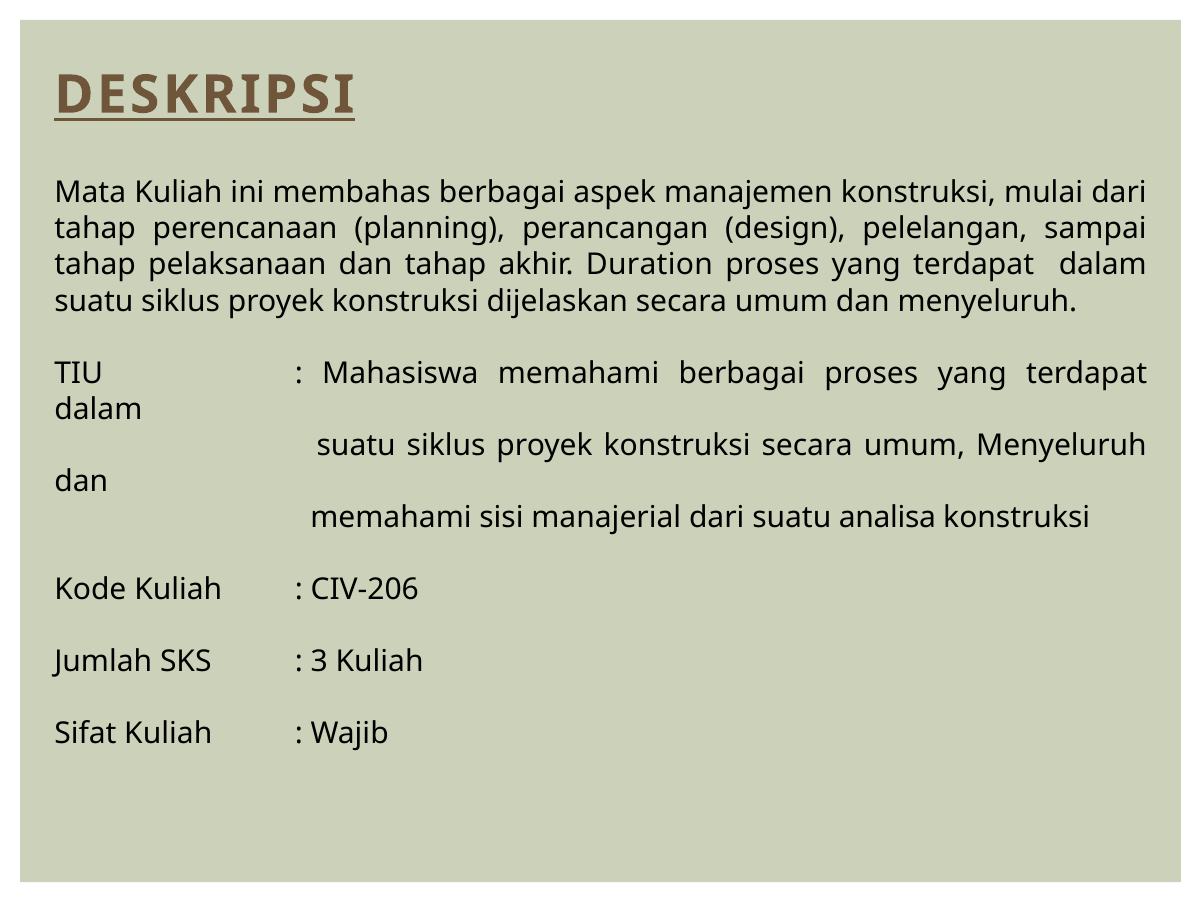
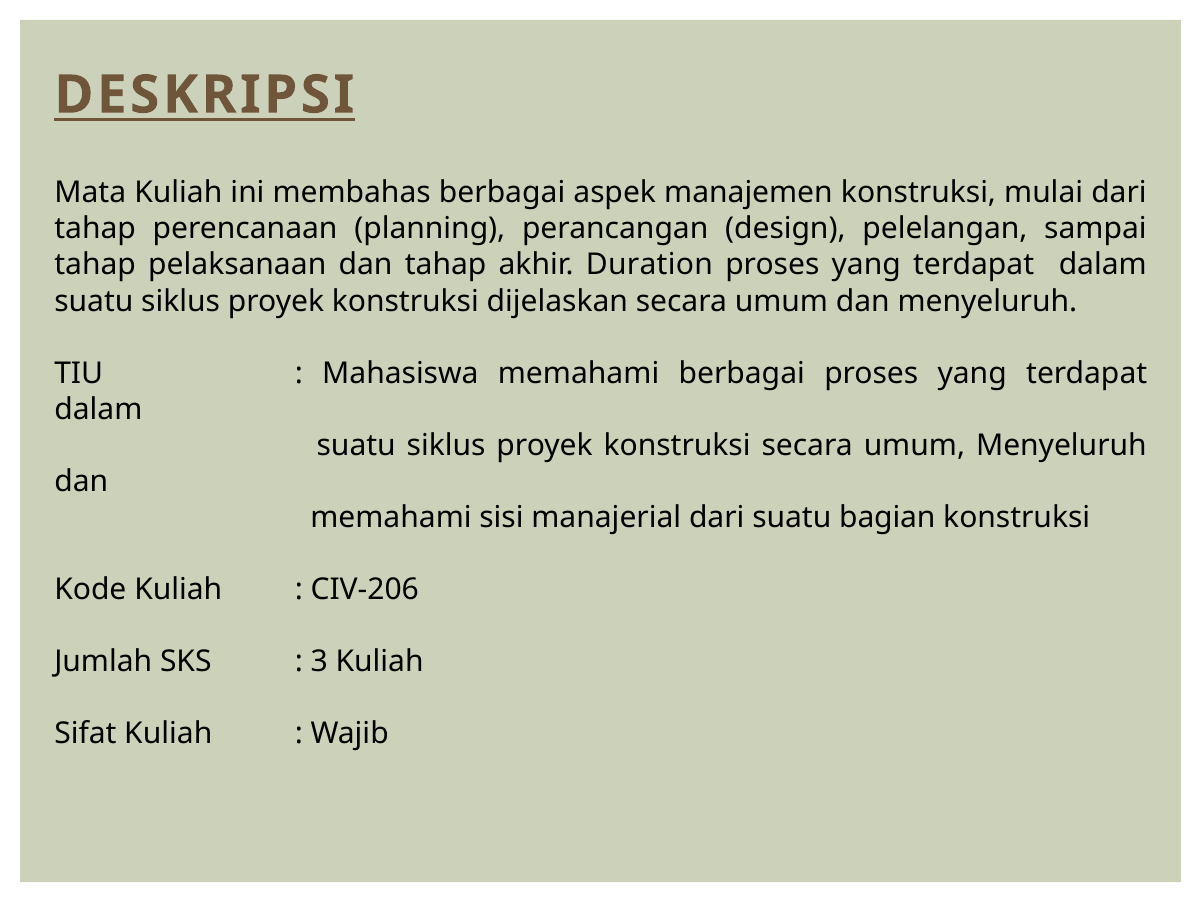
analisa: analisa -> bagian (887, 517)
